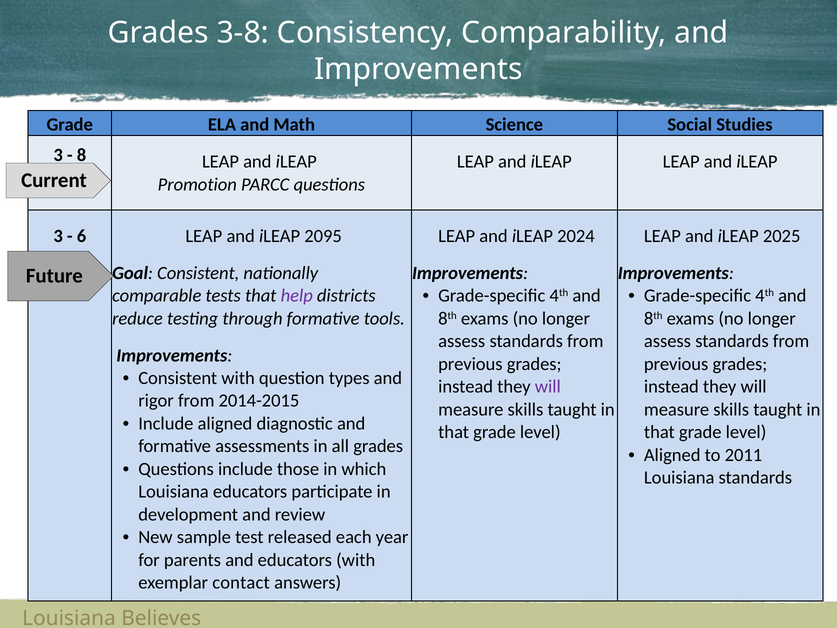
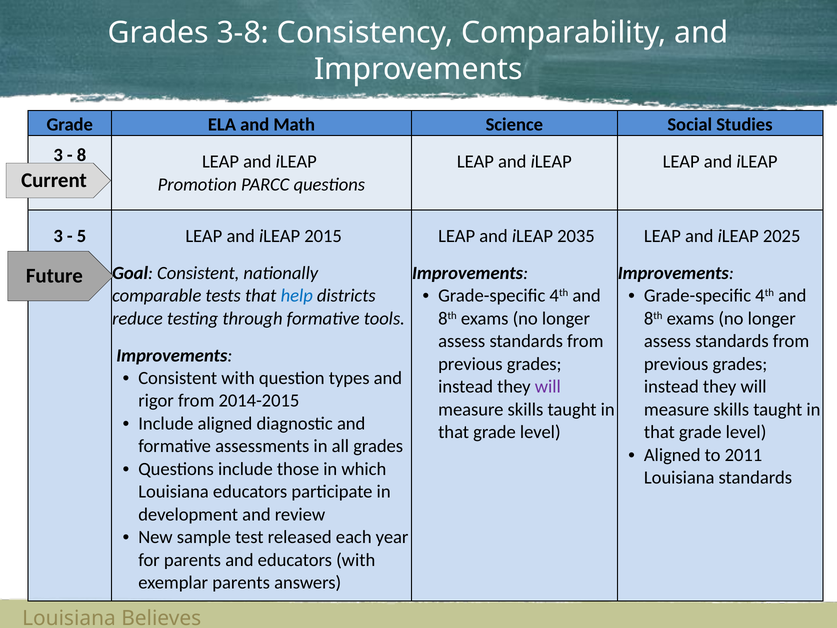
6: 6 -> 5 (81, 236)
2095: 2095 -> 2015 (323, 236)
2024: 2024 -> 2035 (576, 236)
help colour: purple -> blue (297, 296)
exemplar contact: contact -> parents (241, 583)
